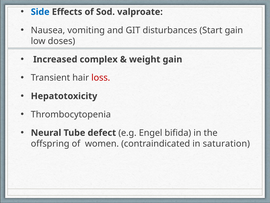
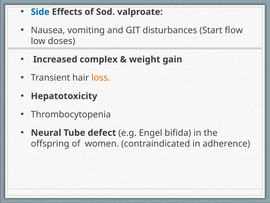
Start gain: gain -> flow (234, 30)
loss colour: red -> orange (101, 78)
saturation: saturation -> adherence (226, 143)
